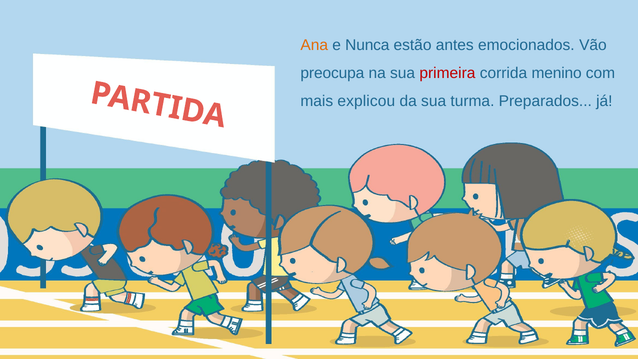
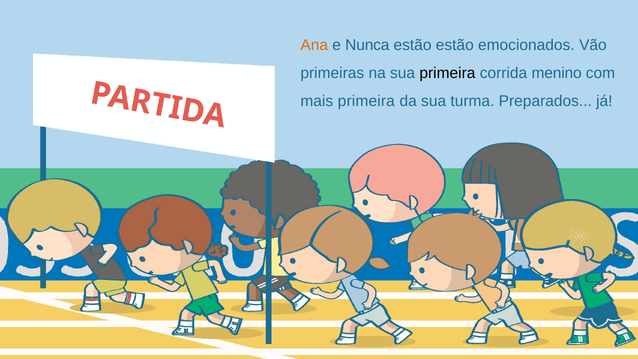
estão antes: antes -> estão (455, 45)
preocupa: preocupa -> primeiras (332, 73)
primeira colour: red -> black (447, 73)
mais explicou: explicou -> primeira (366, 101)
